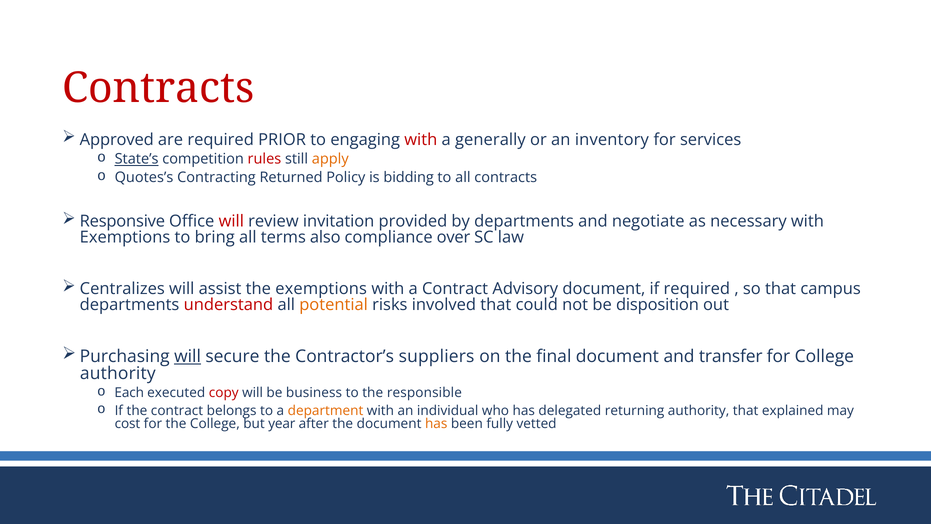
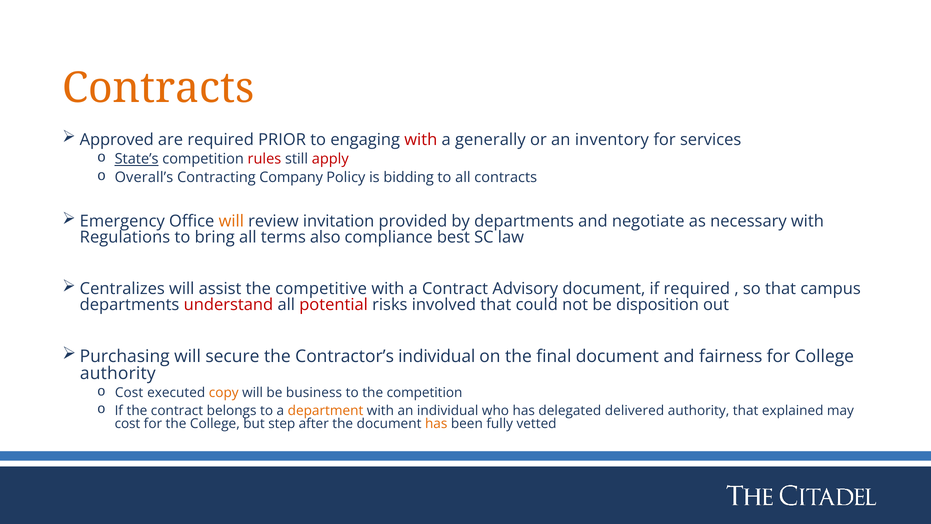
Contracts colour: red -> orange (158, 88)
apply colour: orange -> red (330, 159)
Quotes’s: Quotes’s -> Overall’s (144, 177)
Returned: Returned -> Company (291, 177)
Responsive: Responsive -> Emergency (122, 221)
will colour: red -> orange (231, 221)
Exemptions: Exemptions -> Regulations (125, 237)
over: over -> best (453, 237)
the exemptions: exemptions -> competitive (321, 289)
potential colour: orange -> red (334, 305)
will underline: present -> none (188, 356)
Contractor’s suppliers: suppliers -> individual (437, 356)
transfer: transfer -> fairness (731, 356)
Each: Each -> Cost (129, 393)
copy colour: red -> orange (224, 393)
the responsible: responsible -> competition (424, 393)
returning: returning -> delivered (635, 410)
year: year -> step (282, 424)
